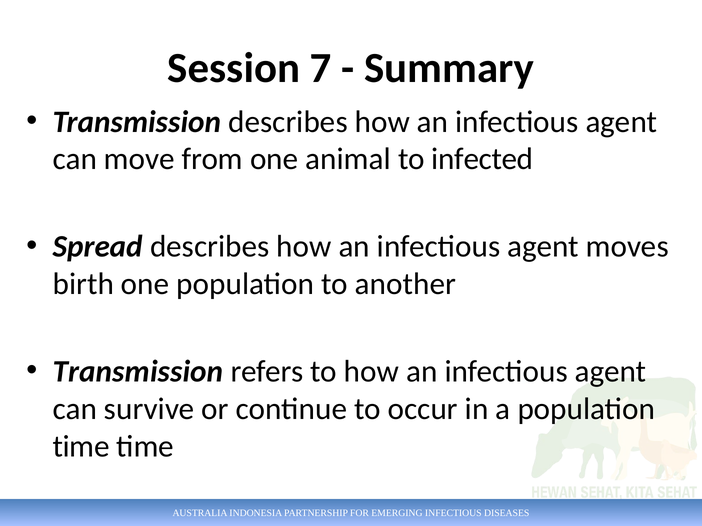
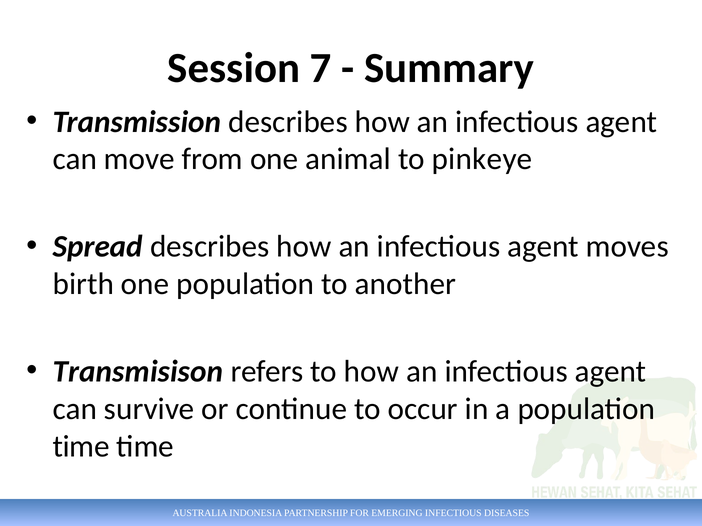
infected: infected -> pinkeye (482, 159)
Transmission: Transmission -> Transmisison (138, 372)
